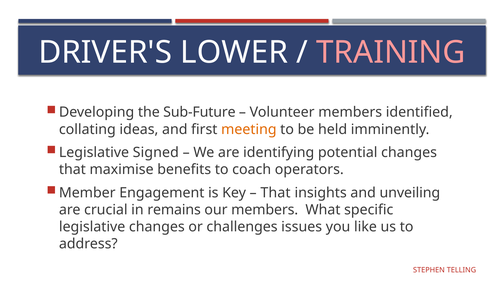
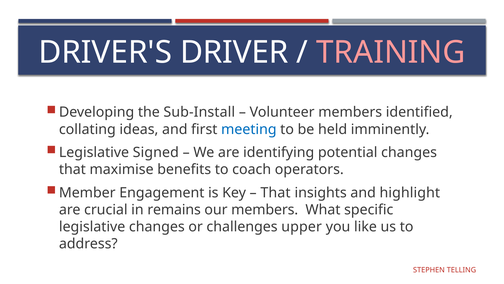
LOWER: LOWER -> DRIVER (234, 52)
Sub-Future: Sub-Future -> Sub-Install (199, 112)
meeting colour: orange -> blue (249, 129)
unveiling: unveiling -> highlight (410, 192)
issues: issues -> upper (302, 226)
